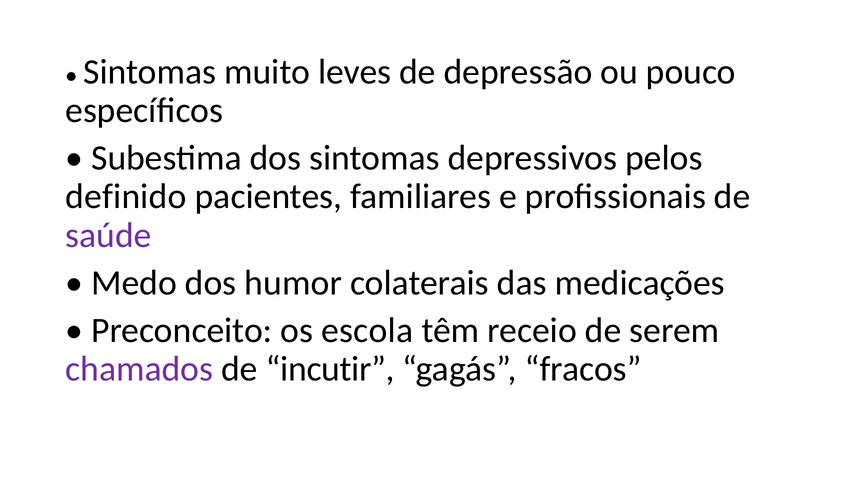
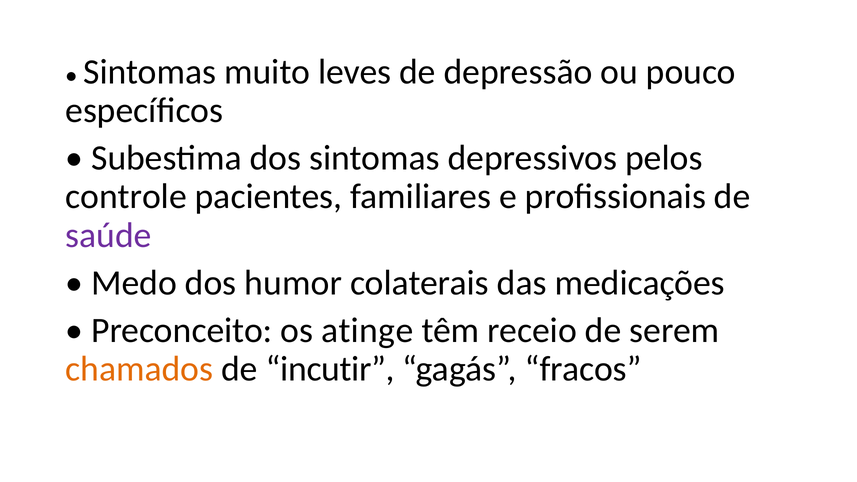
definido: definido -> controle (126, 197)
escola: escola -> atinge (367, 330)
chamados colour: purple -> orange (139, 369)
